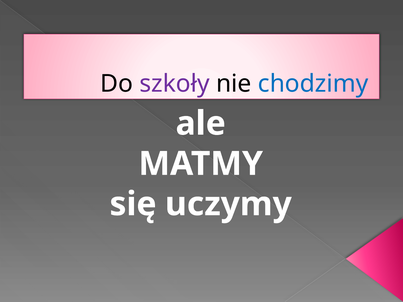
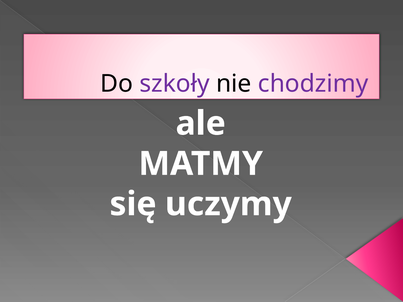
chodzimy colour: blue -> purple (313, 84)
